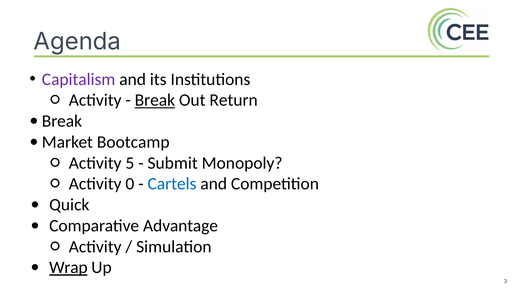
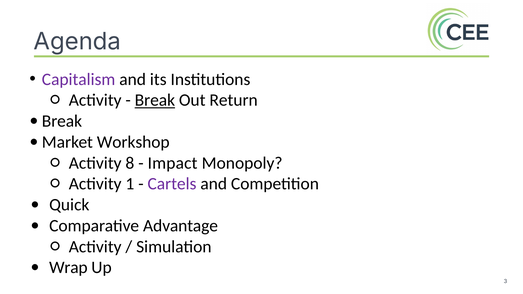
Bootcamp: Bootcamp -> Workshop (133, 142)
5: 5 -> 8 (130, 163)
Submit: Submit -> Impact (173, 163)
0: 0 -> 1 (130, 184)
Cartels colour: blue -> purple (172, 184)
Wrap underline: present -> none (68, 268)
